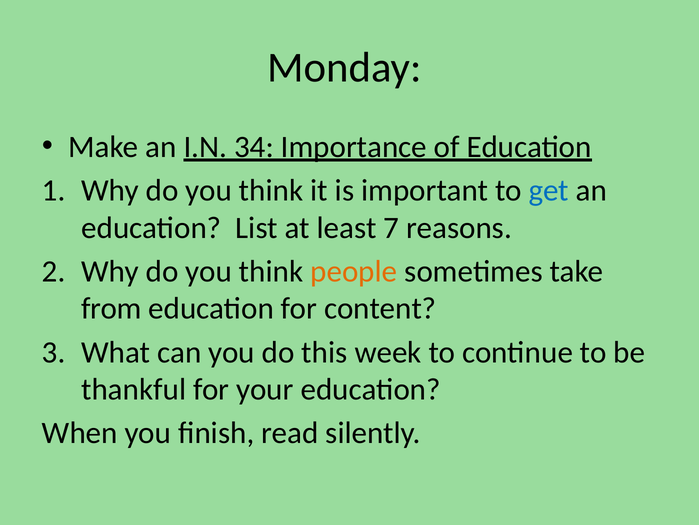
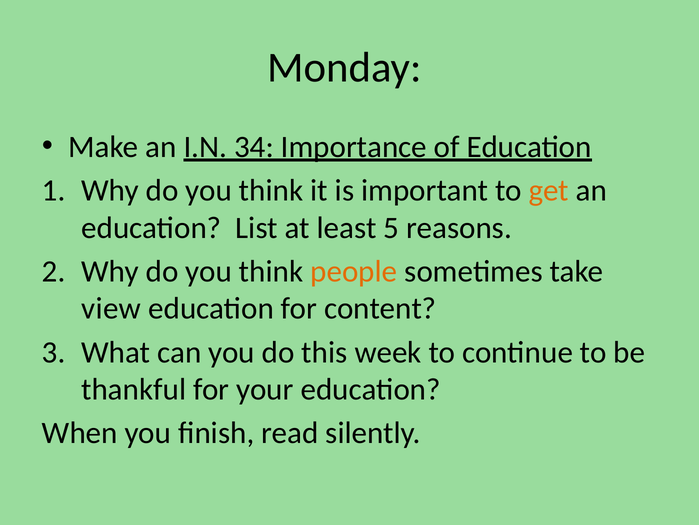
get colour: blue -> orange (549, 190)
7: 7 -> 5 (391, 227)
from: from -> view (111, 308)
